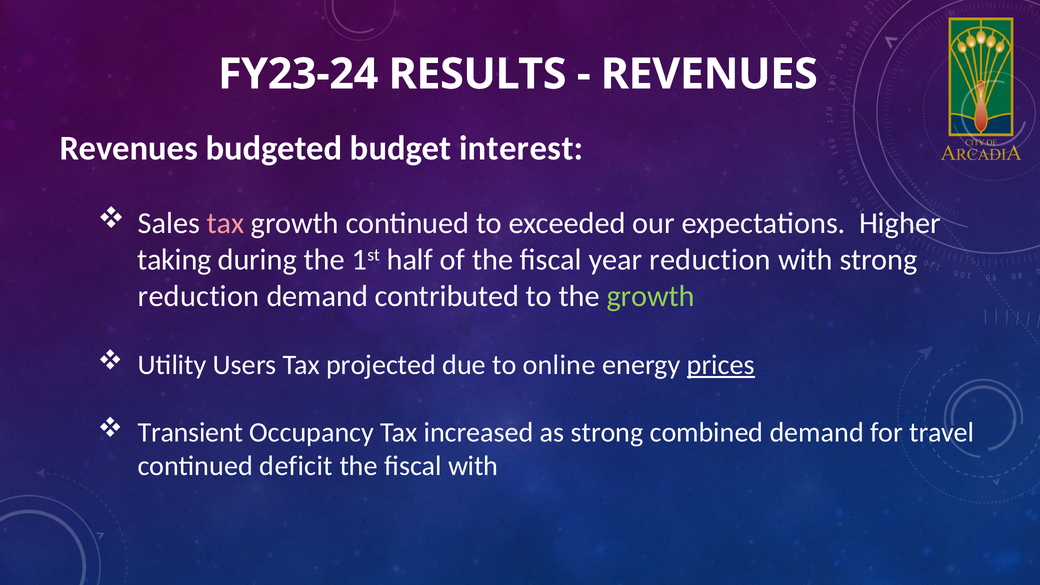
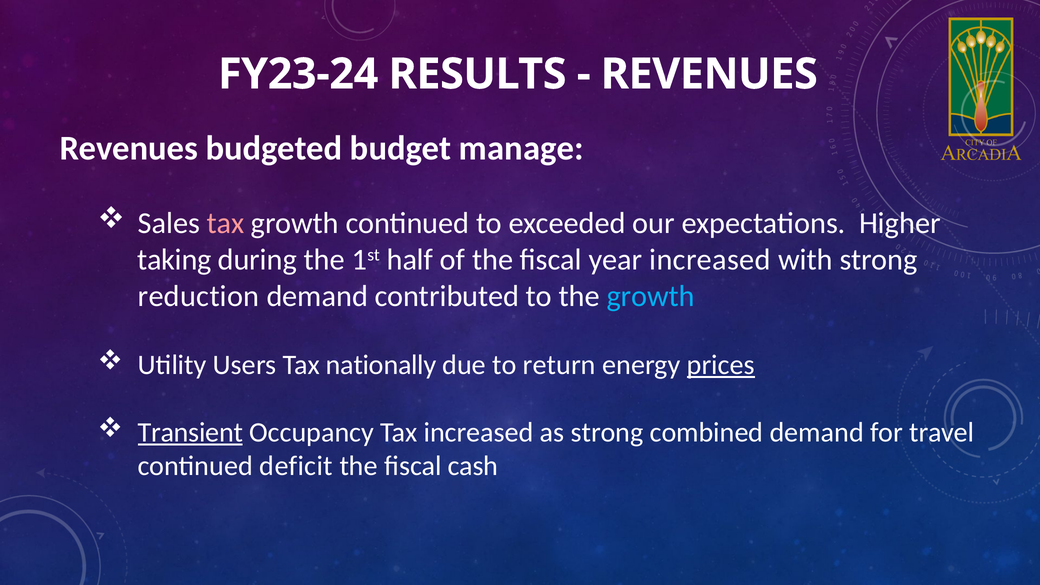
interest: interest -> manage (521, 148)
year reduction: reduction -> increased (710, 260)
growth colour: light green -> light blue (651, 296)
projected: projected -> nationally (381, 365)
online: online -> return (559, 365)
Transient underline: none -> present (190, 432)
fiscal with: with -> cash (473, 466)
